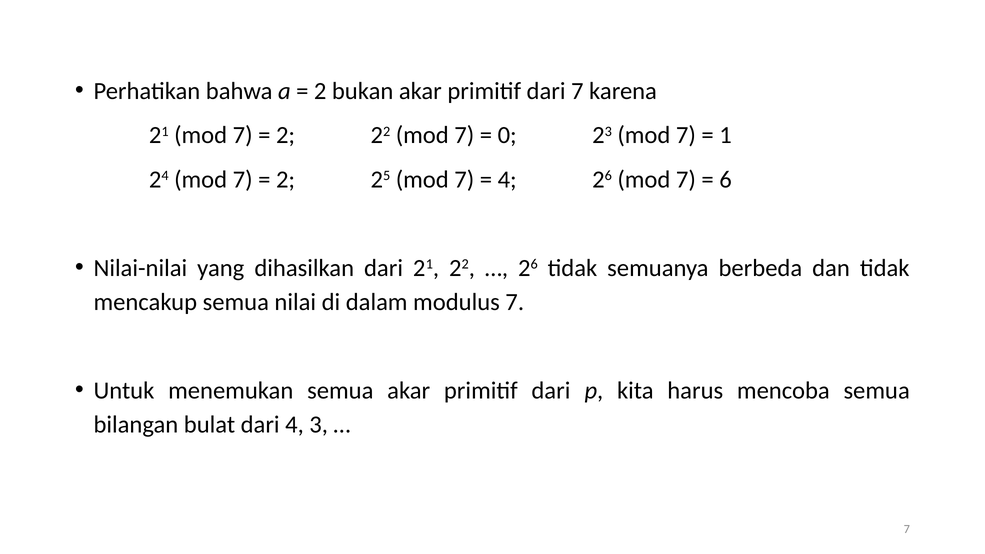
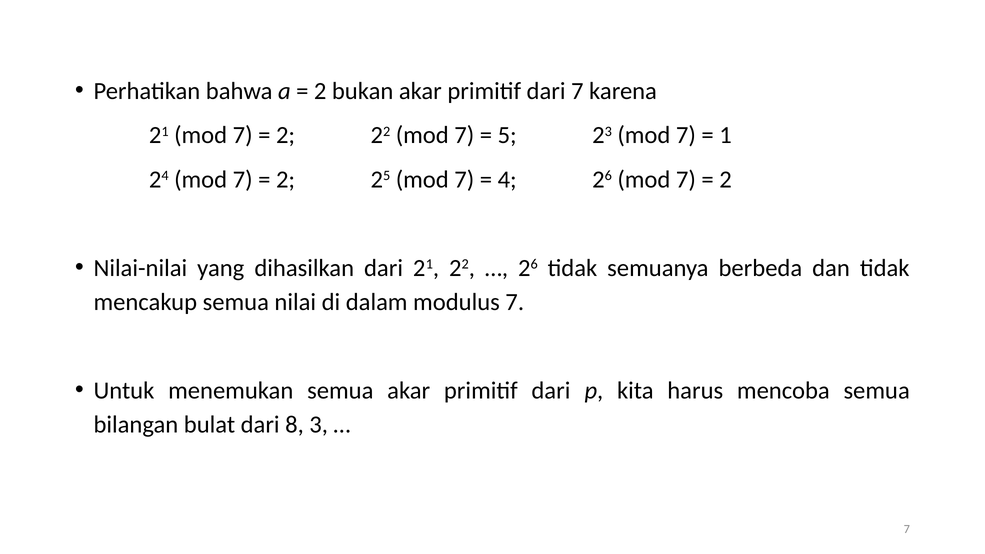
0: 0 -> 5 (507, 135)
6: 6 -> 2 (726, 180)
dari 4: 4 -> 8 (294, 424)
